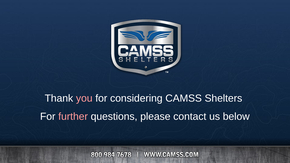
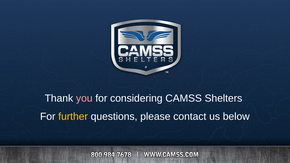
further colour: pink -> yellow (73, 117)
